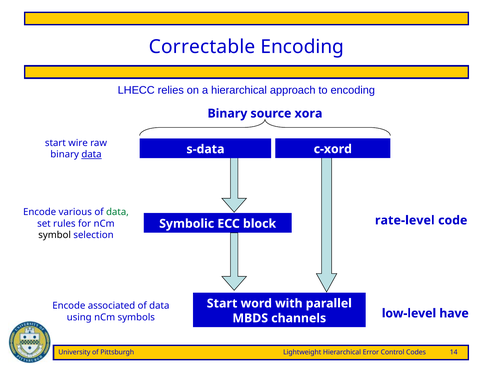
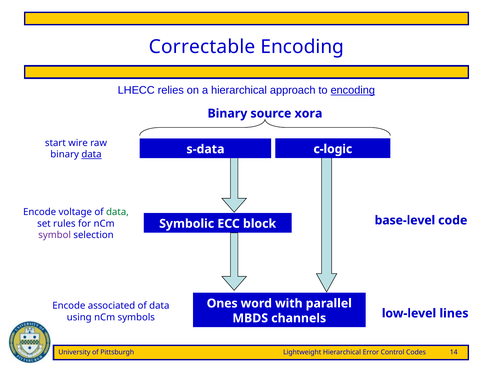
encoding underline: none -> present (353, 90)
c-xord: c-xord -> c-logic (333, 149)
various: various -> voltage (75, 212)
rate-level: rate-level -> base-level (405, 220)
symbol colour: black -> purple (55, 235)
Start: Start -> Ones (222, 303)
have: have -> lines (454, 313)
